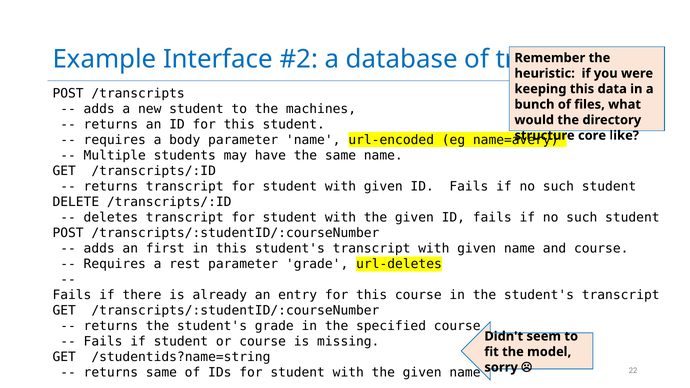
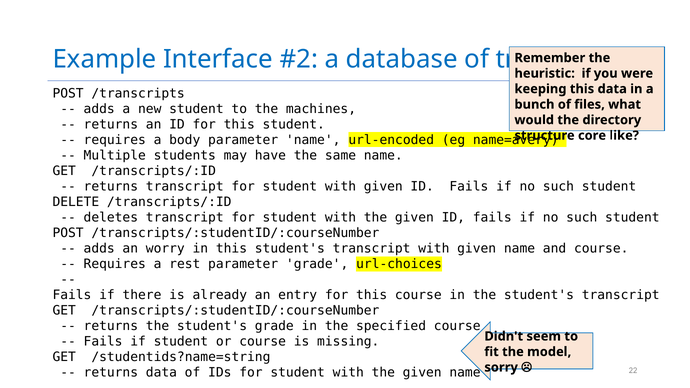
first: first -> worry (165, 249)
url-deletes: url-deletes -> url-choices (399, 264)
returns same: same -> data (161, 373)
